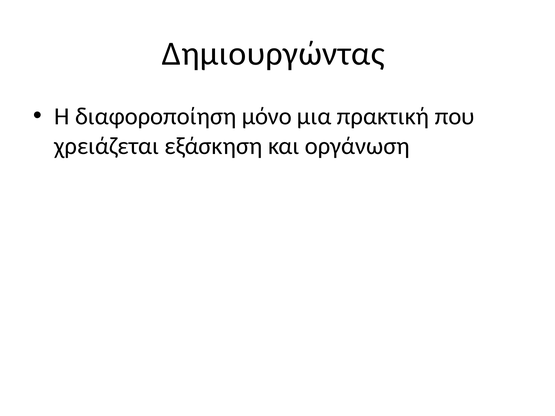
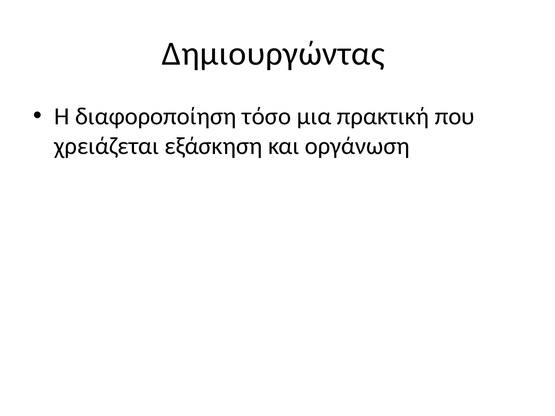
μόνο: μόνο -> τόσο (267, 116)
